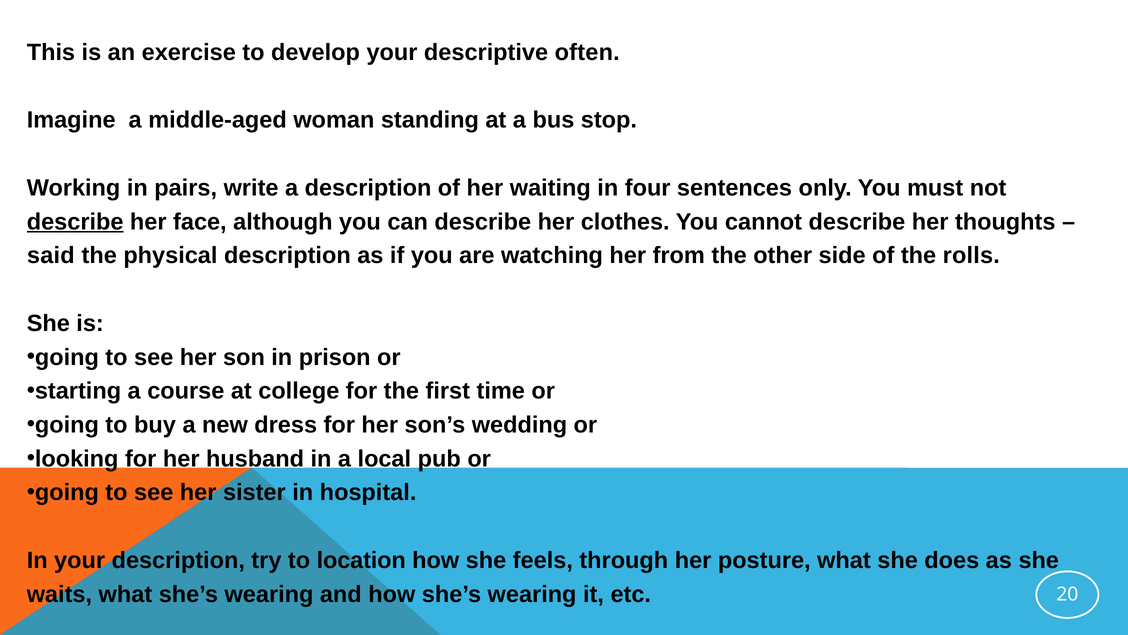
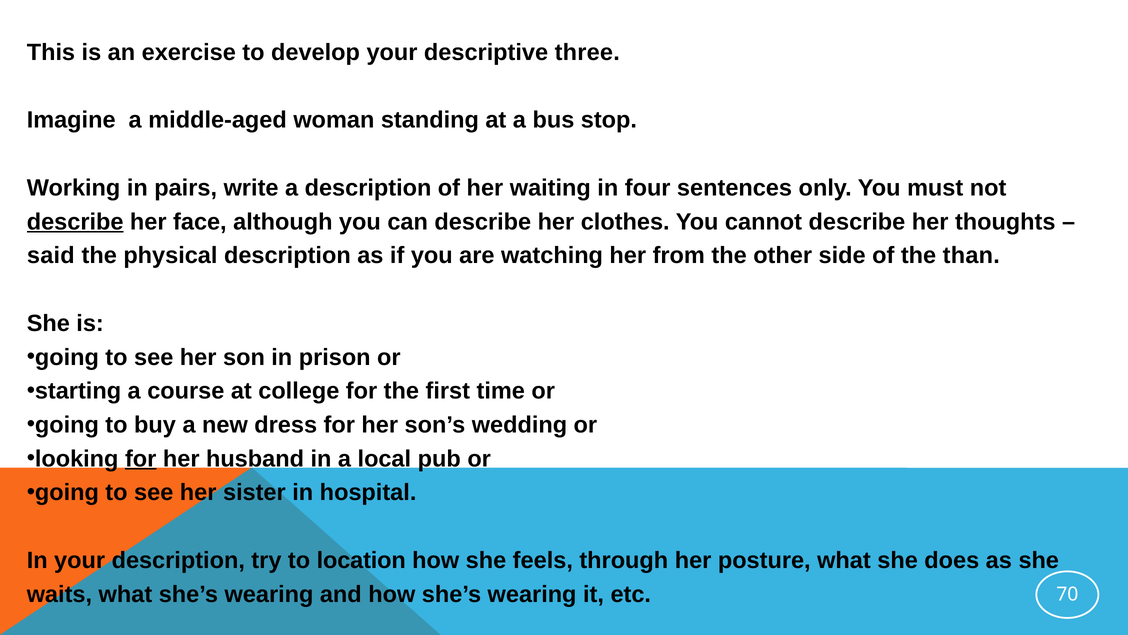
often: often -> three (587, 52)
rolls: rolls -> than (971, 255)
for underline: none -> present (141, 458)
20: 20 -> 70 (1067, 594)
